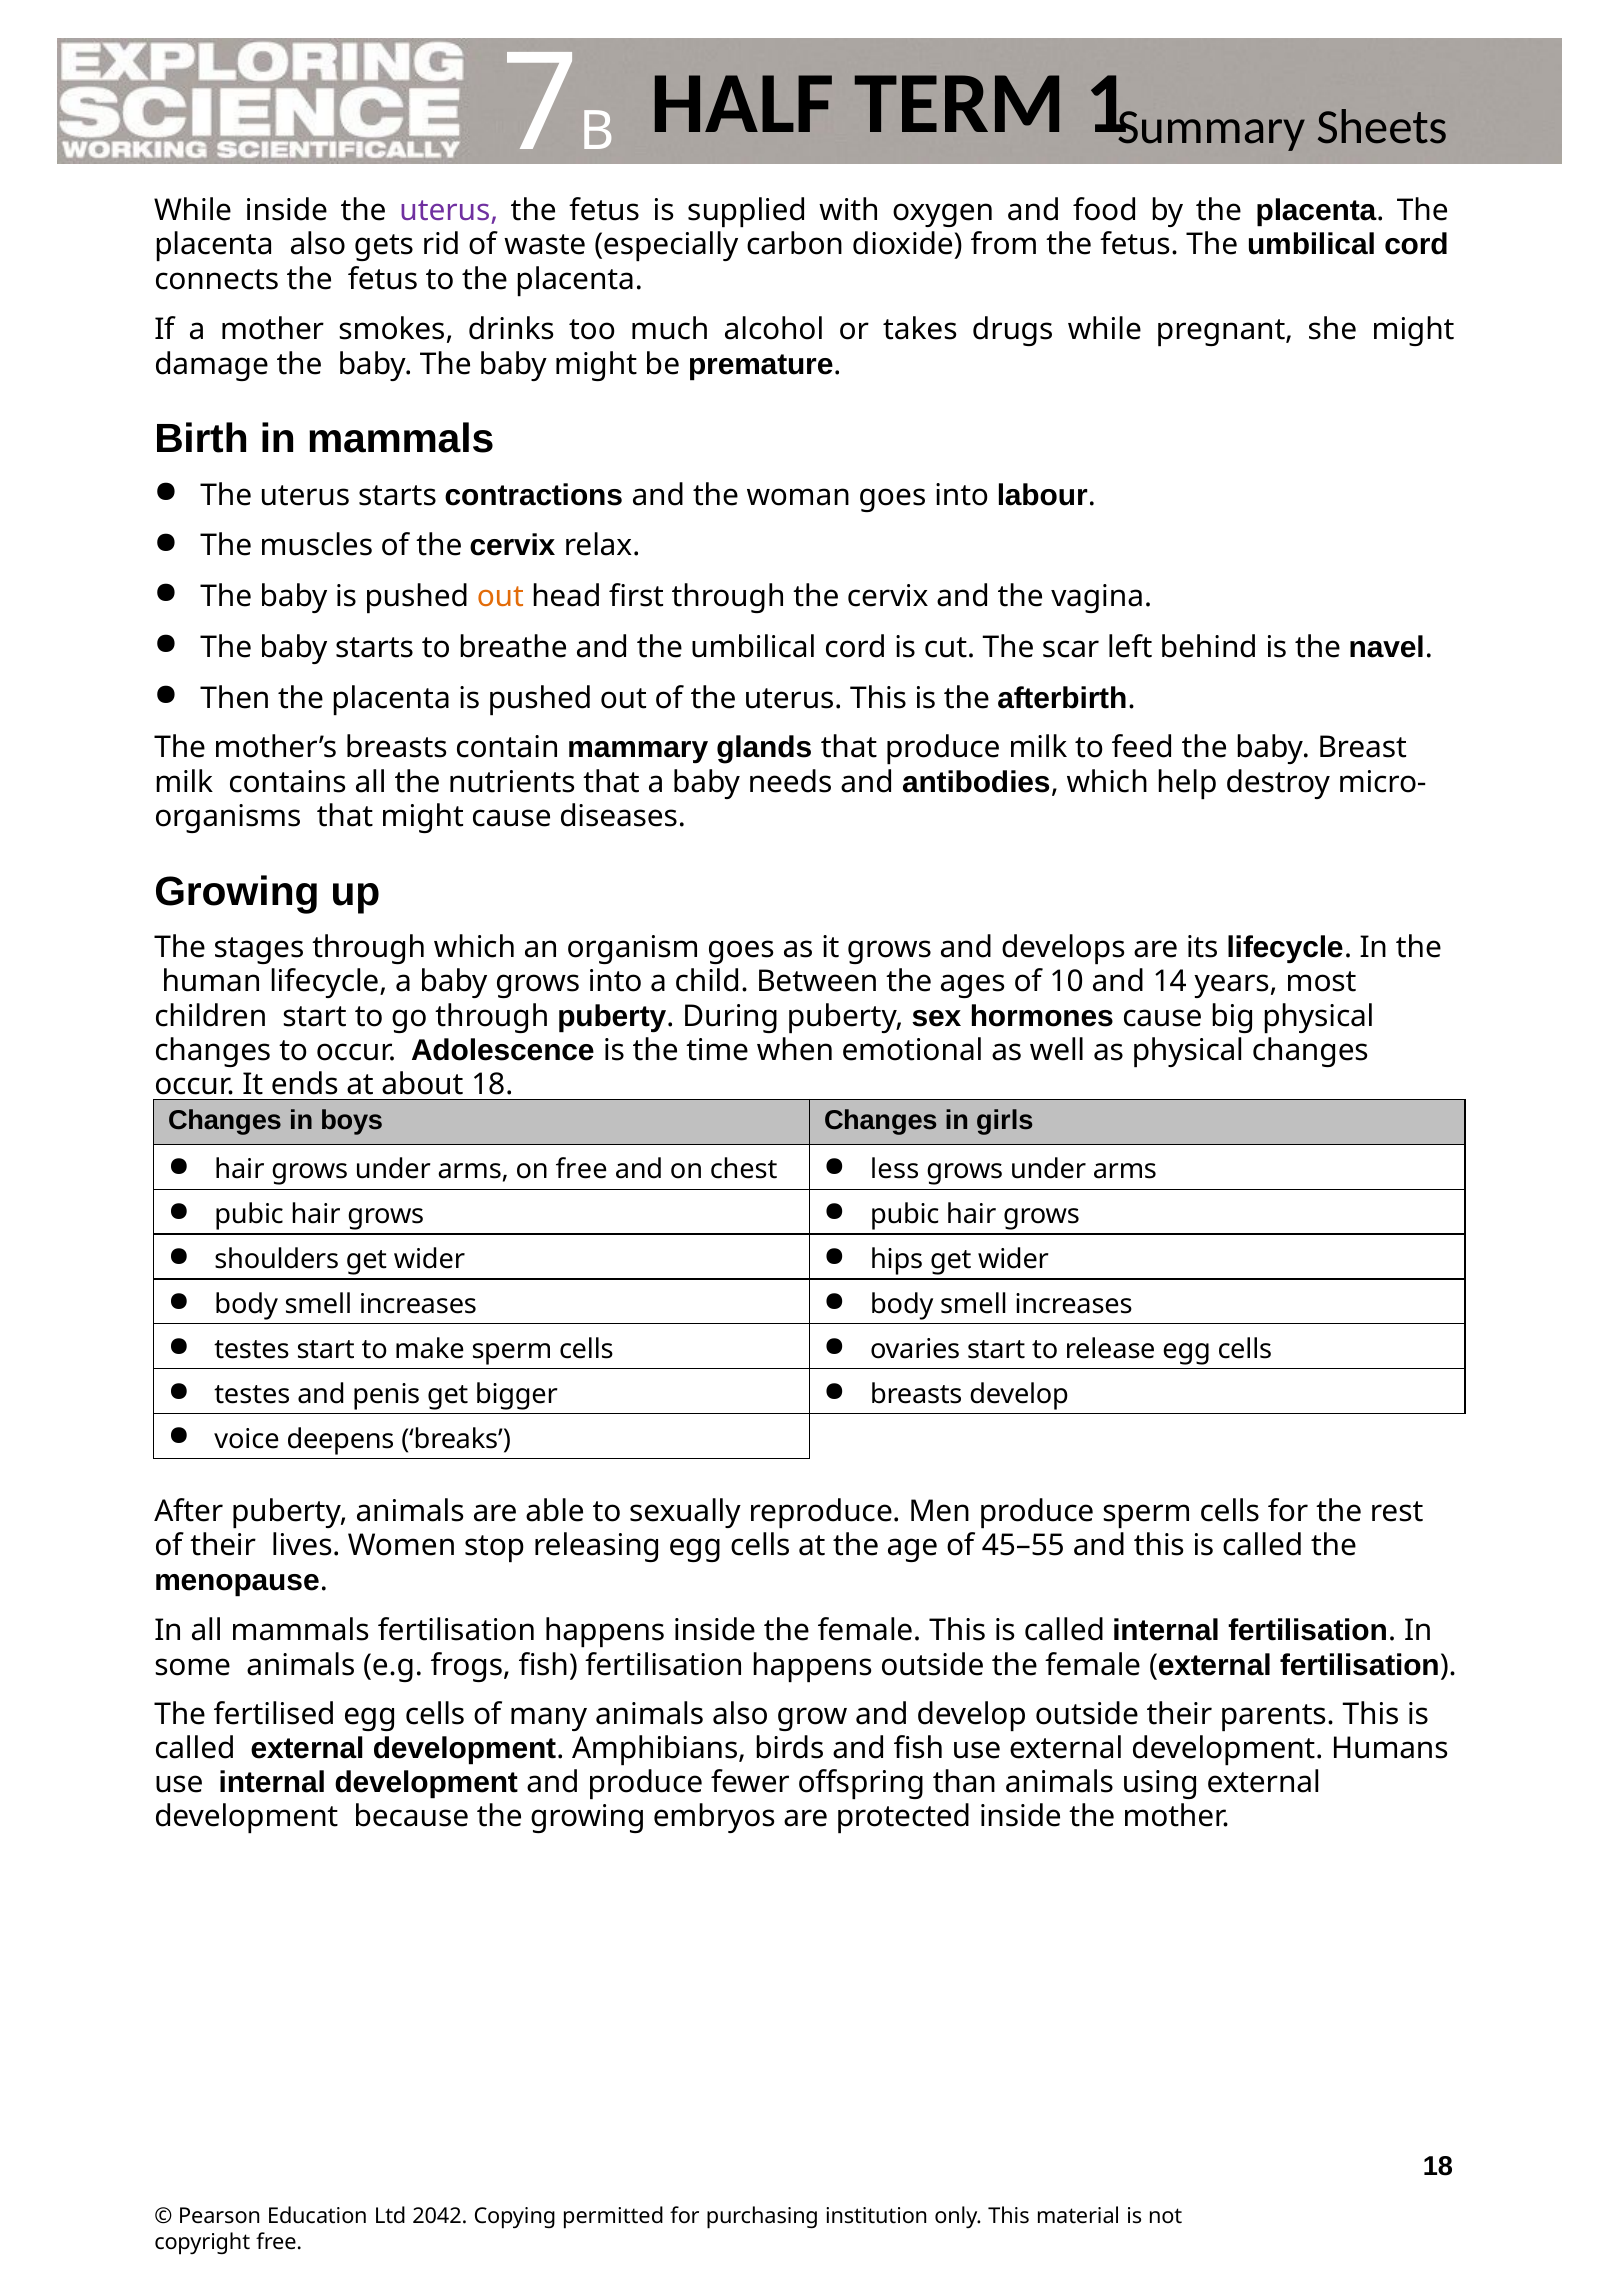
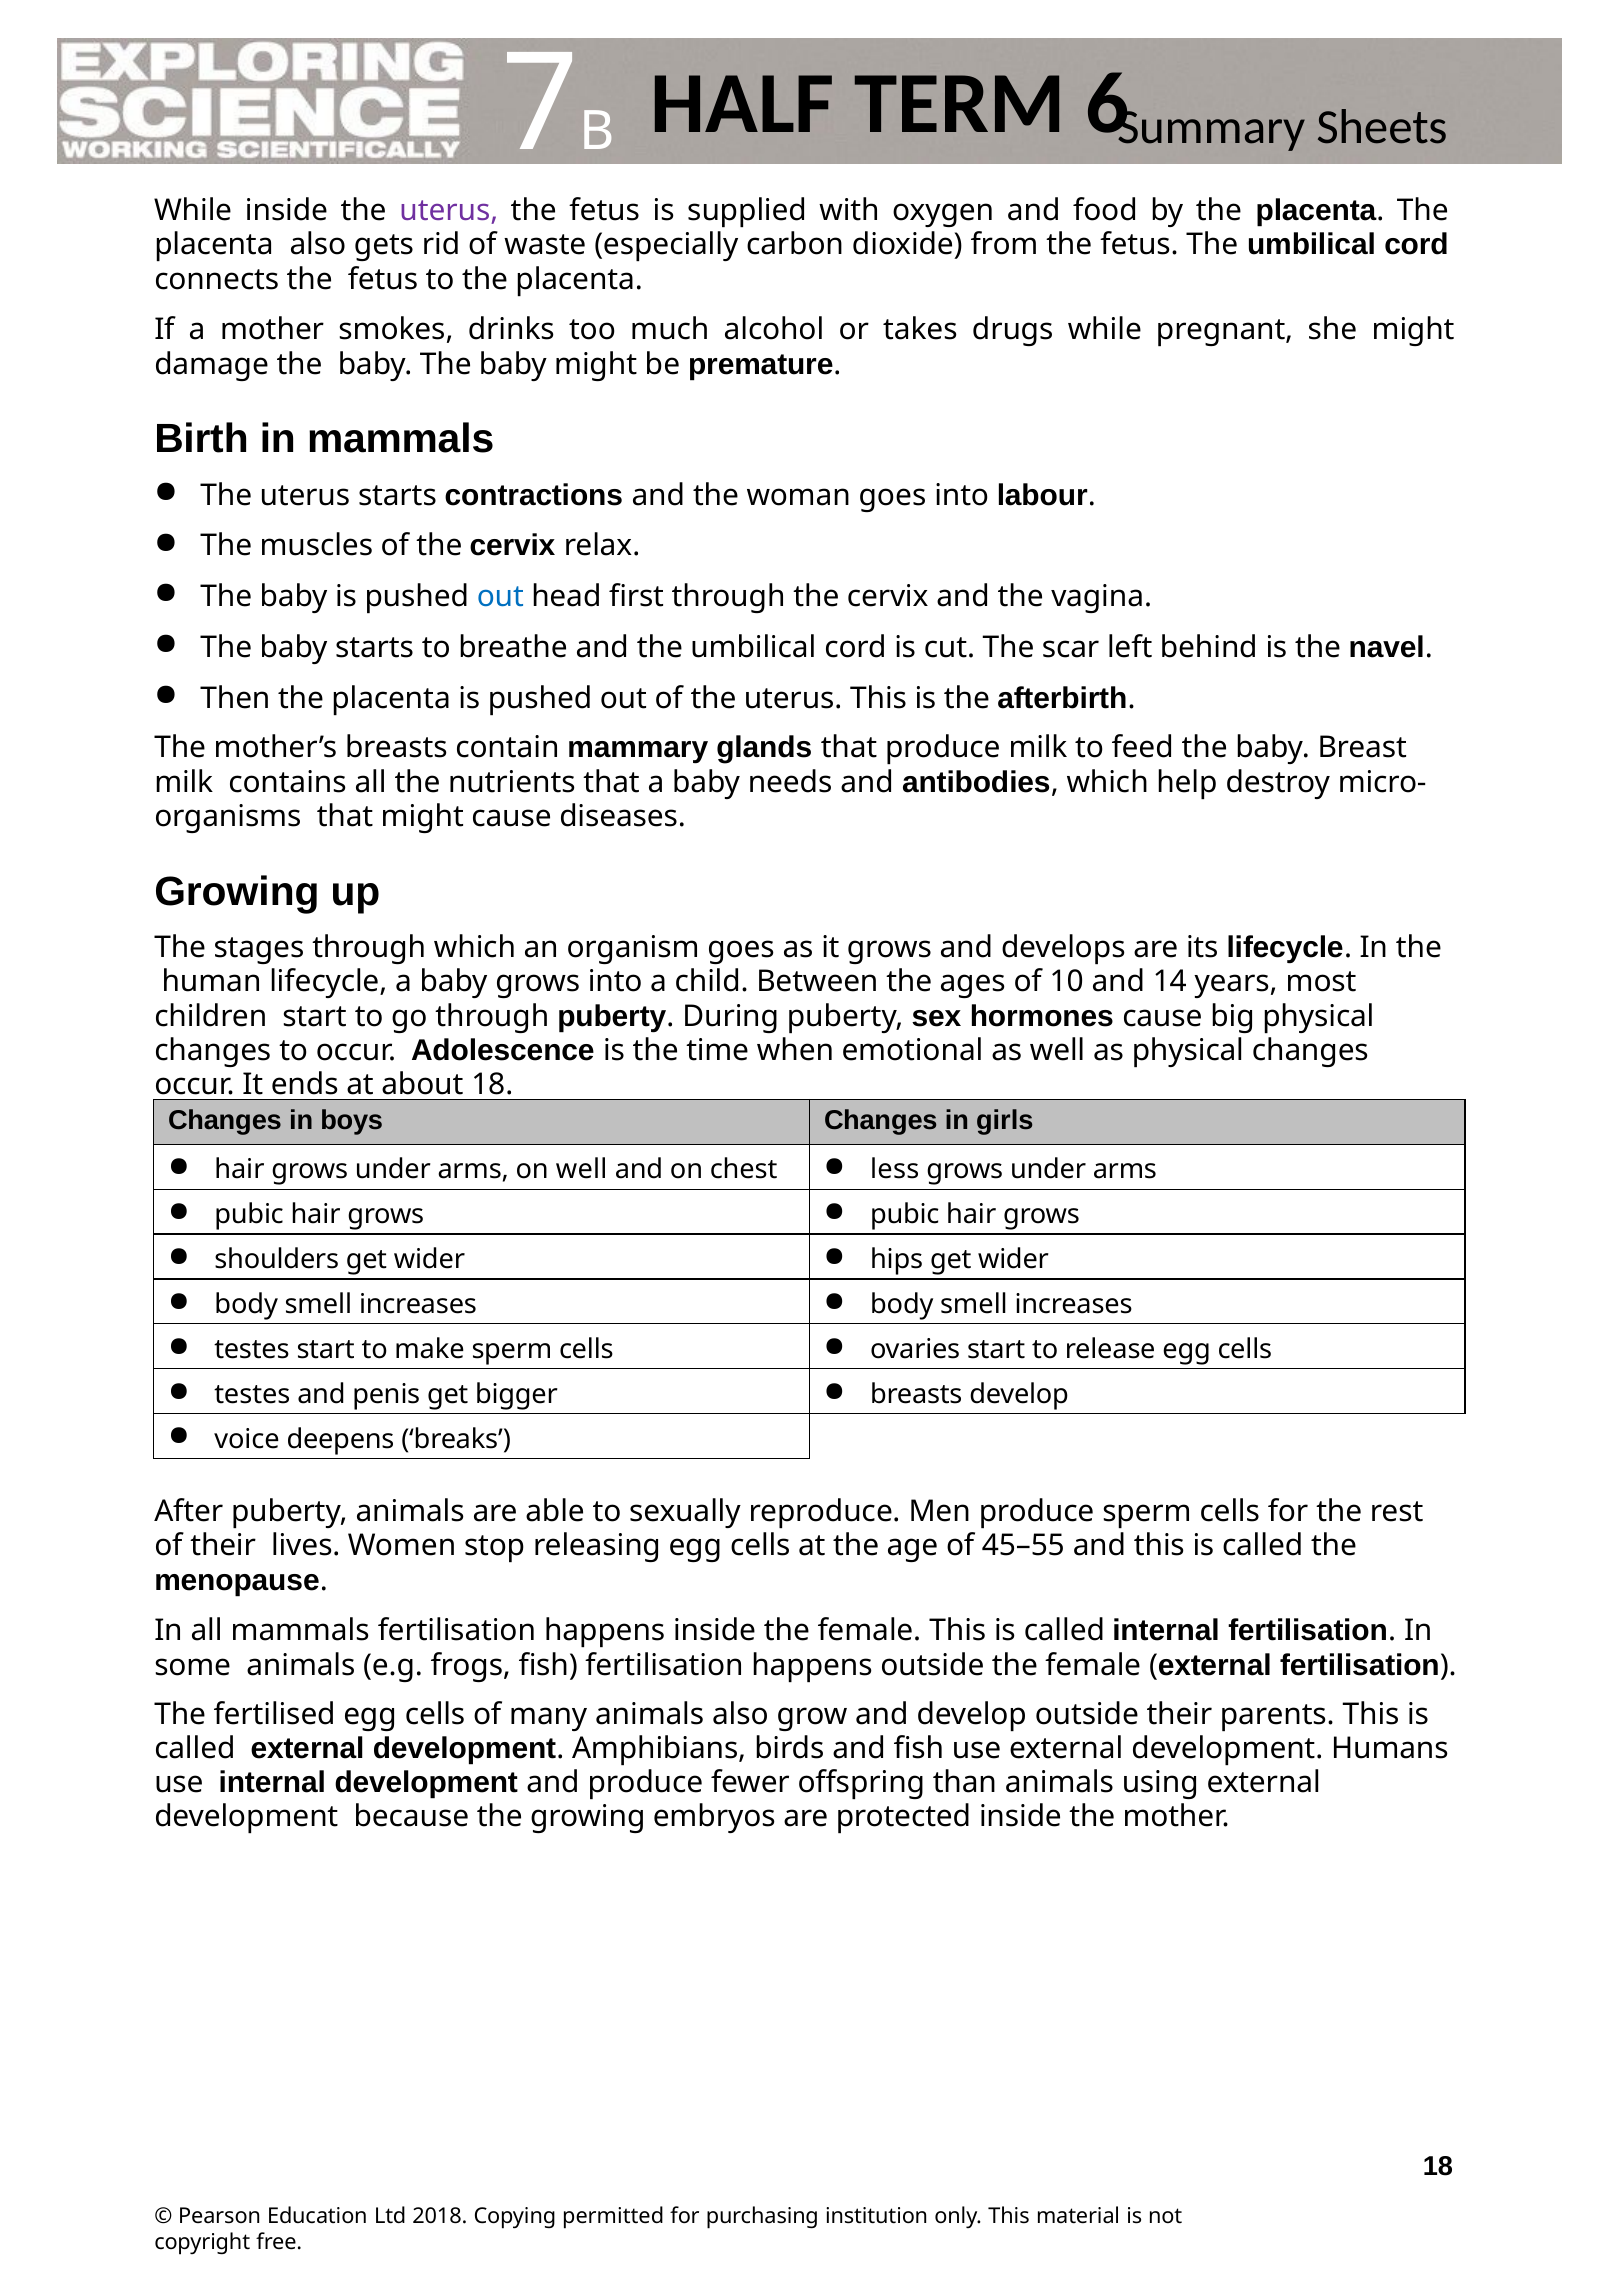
1: 1 -> 6 (1107, 103)
out colour: orange -> blue (500, 597)
on free: free -> well (582, 1170)
2042: 2042 -> 2018 (440, 2216)
